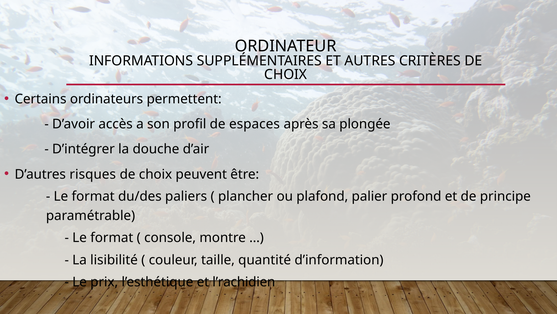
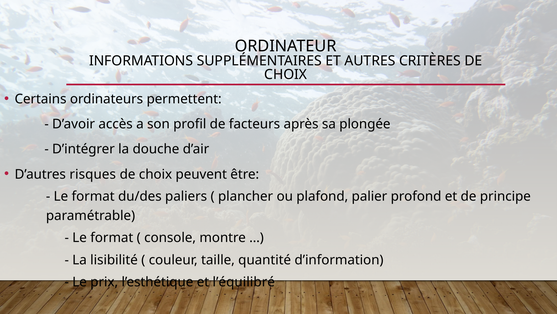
espaces: espaces -> facteurs (255, 124)
l’rachidien: l’rachidien -> l’équilibré (244, 281)
